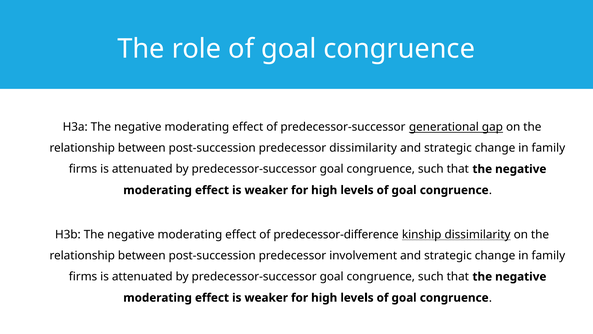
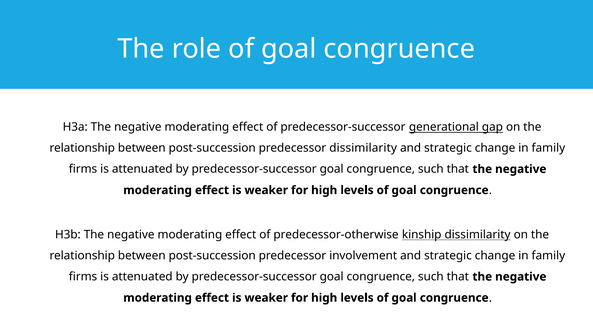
predecessor-difference: predecessor-difference -> predecessor-otherwise (336, 234)
